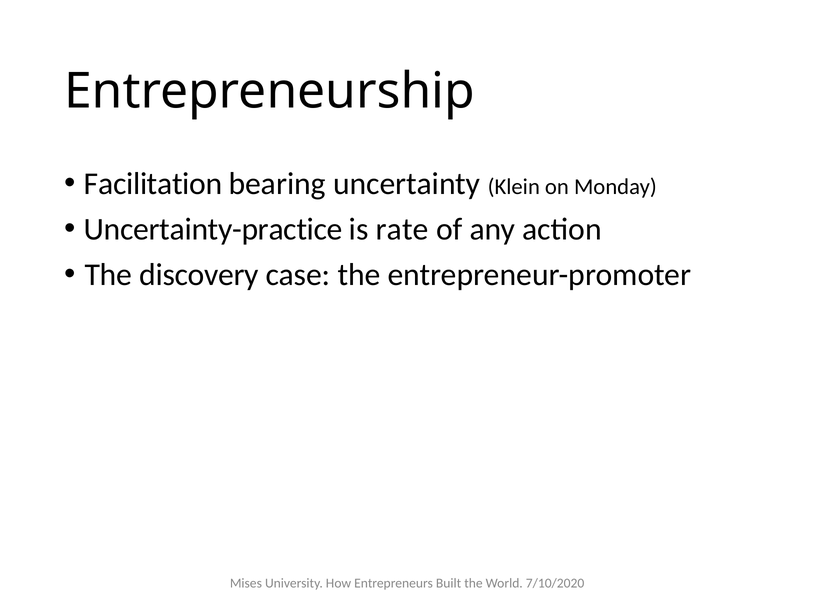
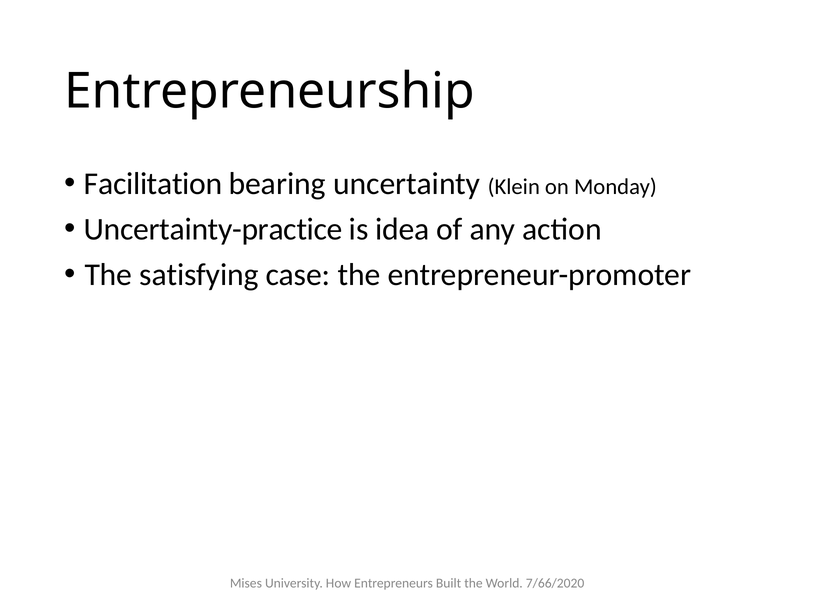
rate: rate -> idea (402, 229)
discovery: discovery -> satisfying (199, 275)
7/10/2020: 7/10/2020 -> 7/66/2020 (555, 584)
